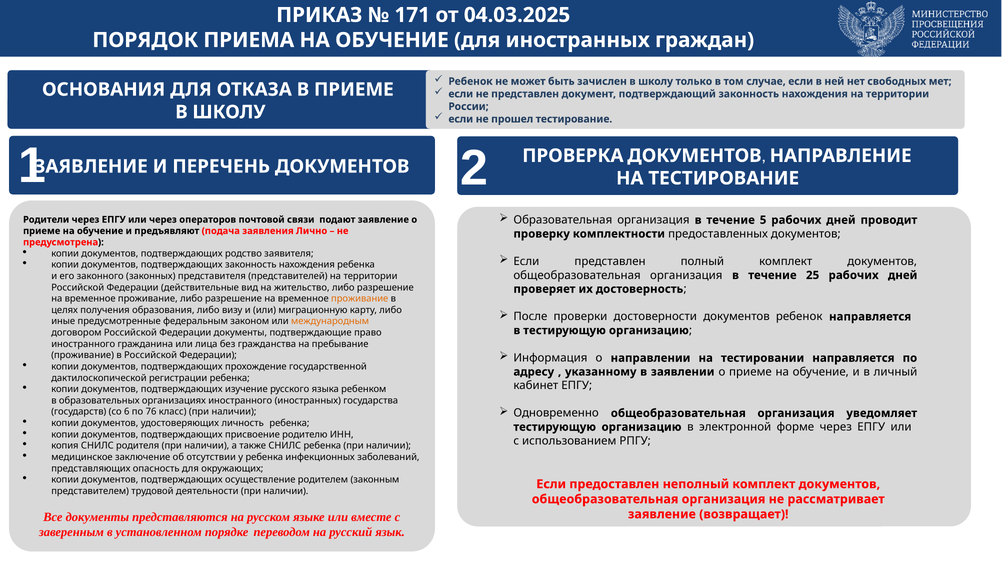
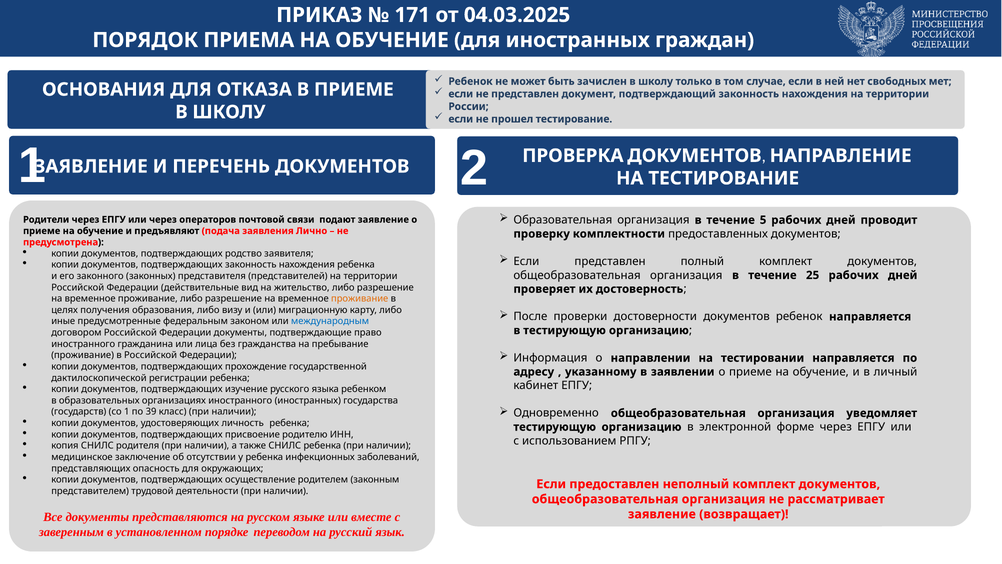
международным colour: orange -> blue (330, 321)
со 6: 6 -> 1 (127, 412)
76: 76 -> 39 (151, 412)
